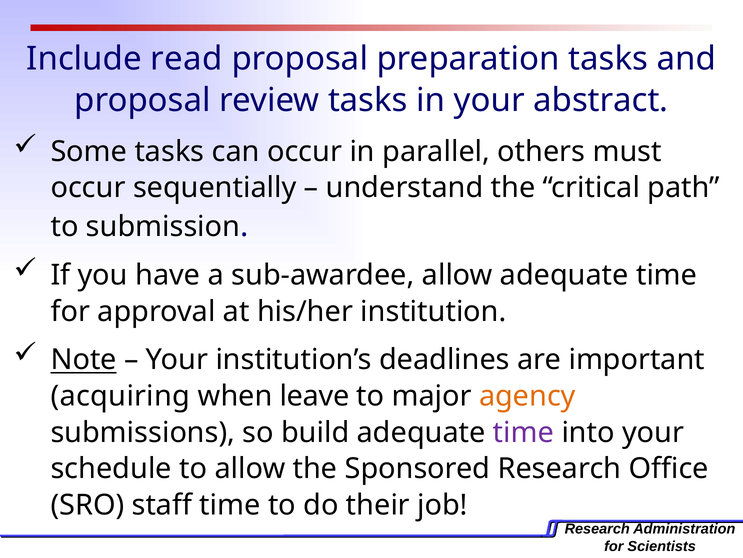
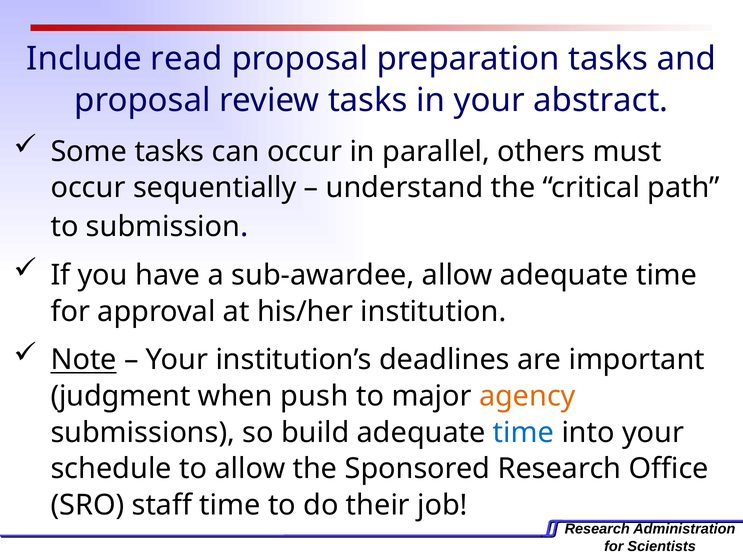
acquiring: acquiring -> judgment (121, 395)
leave: leave -> push (314, 395)
time colour: purple -> blue (524, 432)
